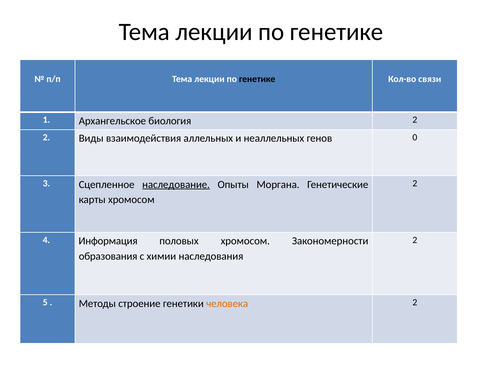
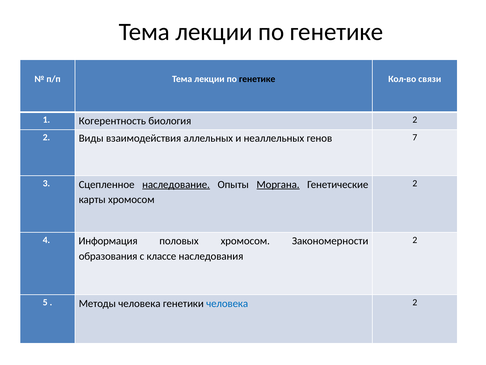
Архангельское: Архангельское -> Когерентность (112, 121)
0: 0 -> 7 (415, 137)
Моргана underline: none -> present (278, 184)
химии: химии -> классе (161, 256)
Методы строение: строение -> человека (139, 303)
человека colour: orange -> blue (227, 303)
